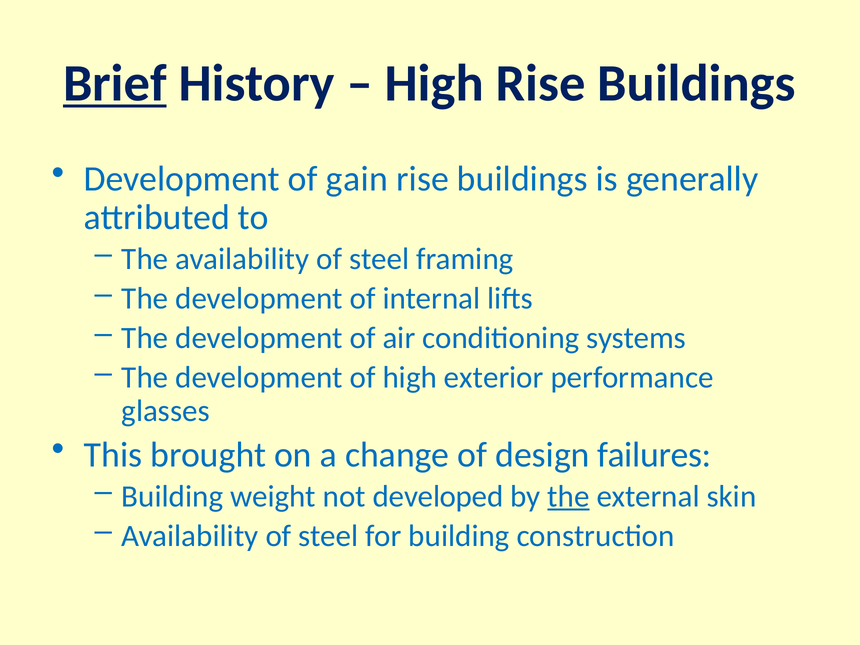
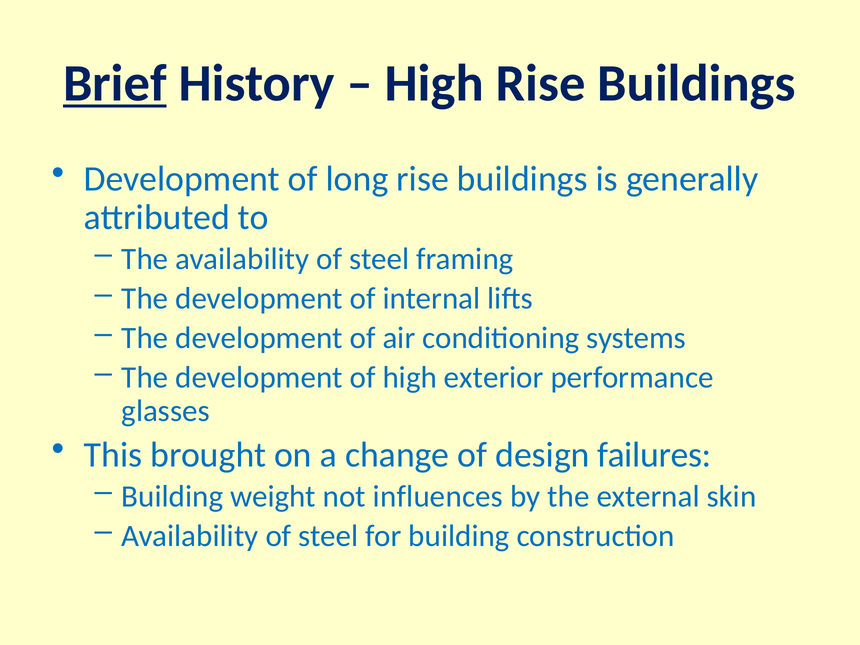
gain: gain -> long (357, 179)
developed: developed -> influences (438, 496)
the underline: present -> none (568, 496)
